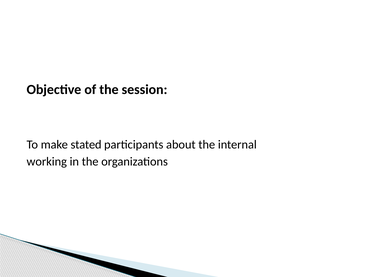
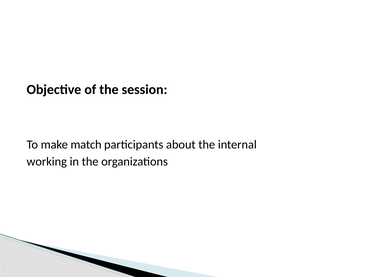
stated: stated -> match (86, 145)
